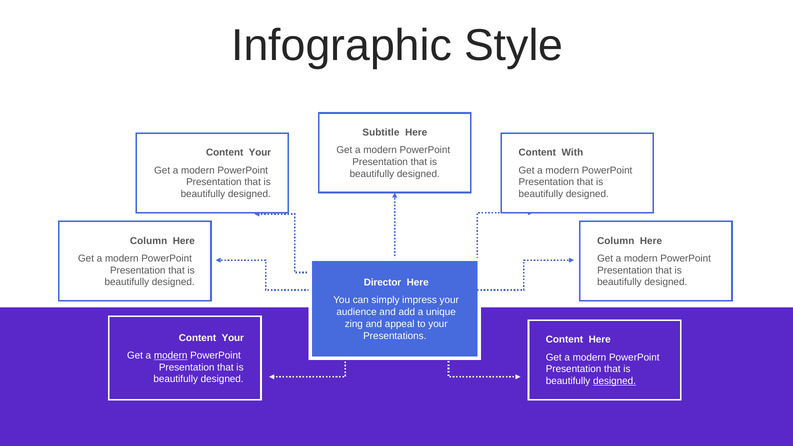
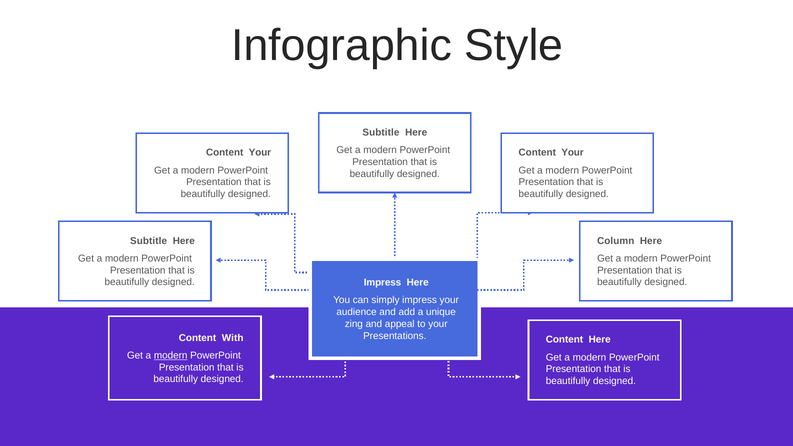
With: With -> Your (573, 153)
Column: Column -> Subtitle (149, 241)
Director: Director -> Impress (383, 283)
Your: Your -> With (233, 338)
designed underline: present -> none (615, 381)
